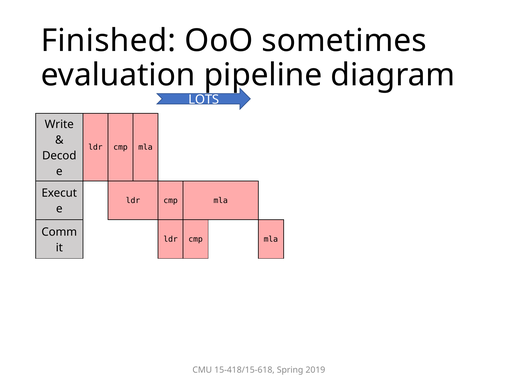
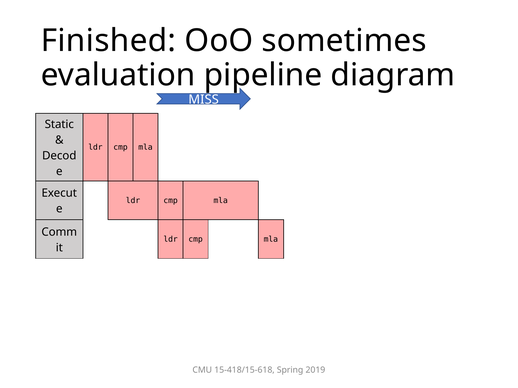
LOTS: LOTS -> MISS (204, 100)
Write: Write -> Static (59, 125)
